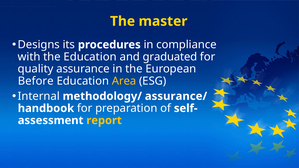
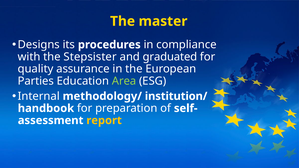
the Education: Education -> Stepsister (90, 57)
Before: Before -> Parties (36, 81)
Area colour: yellow -> light green (124, 81)
assurance/: assurance/ -> institution/ (176, 96)
